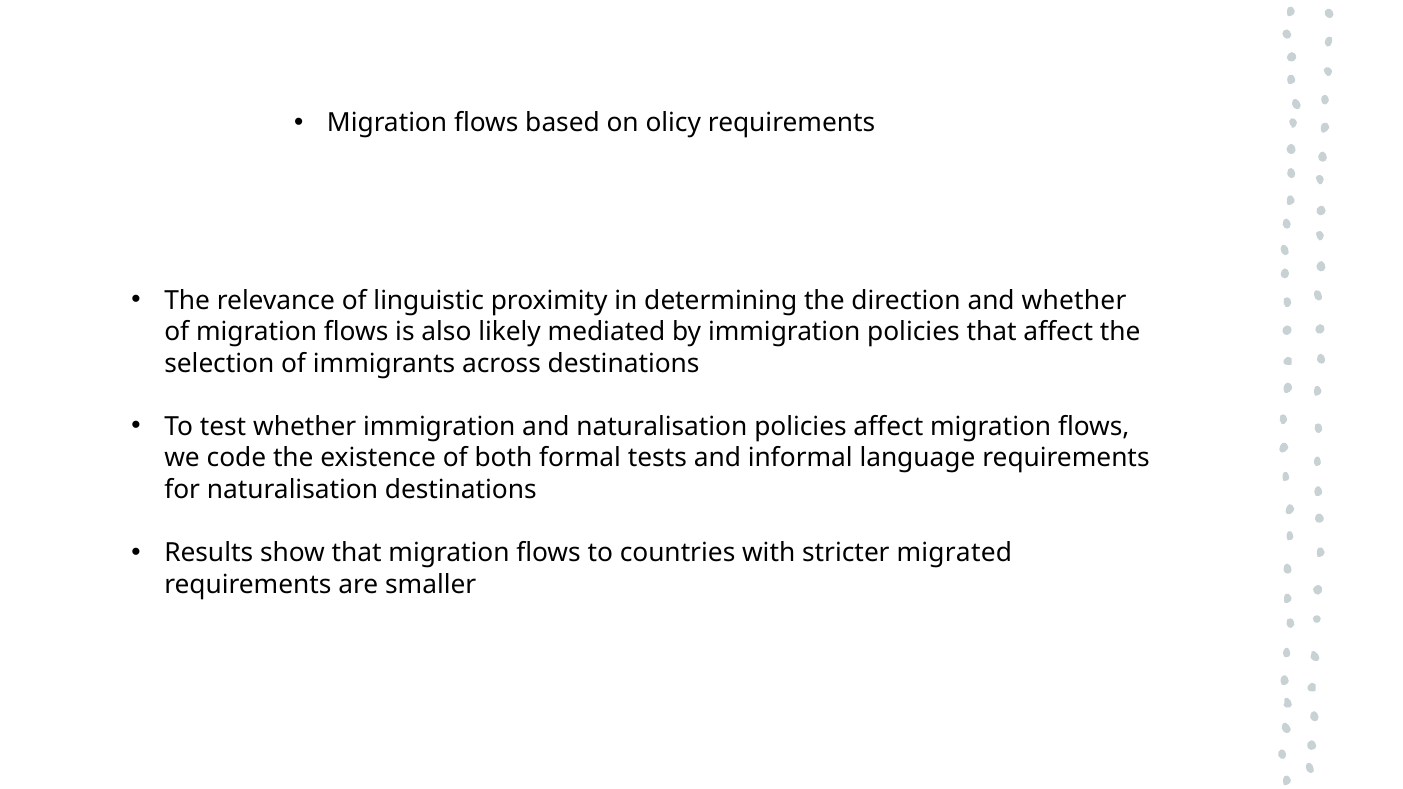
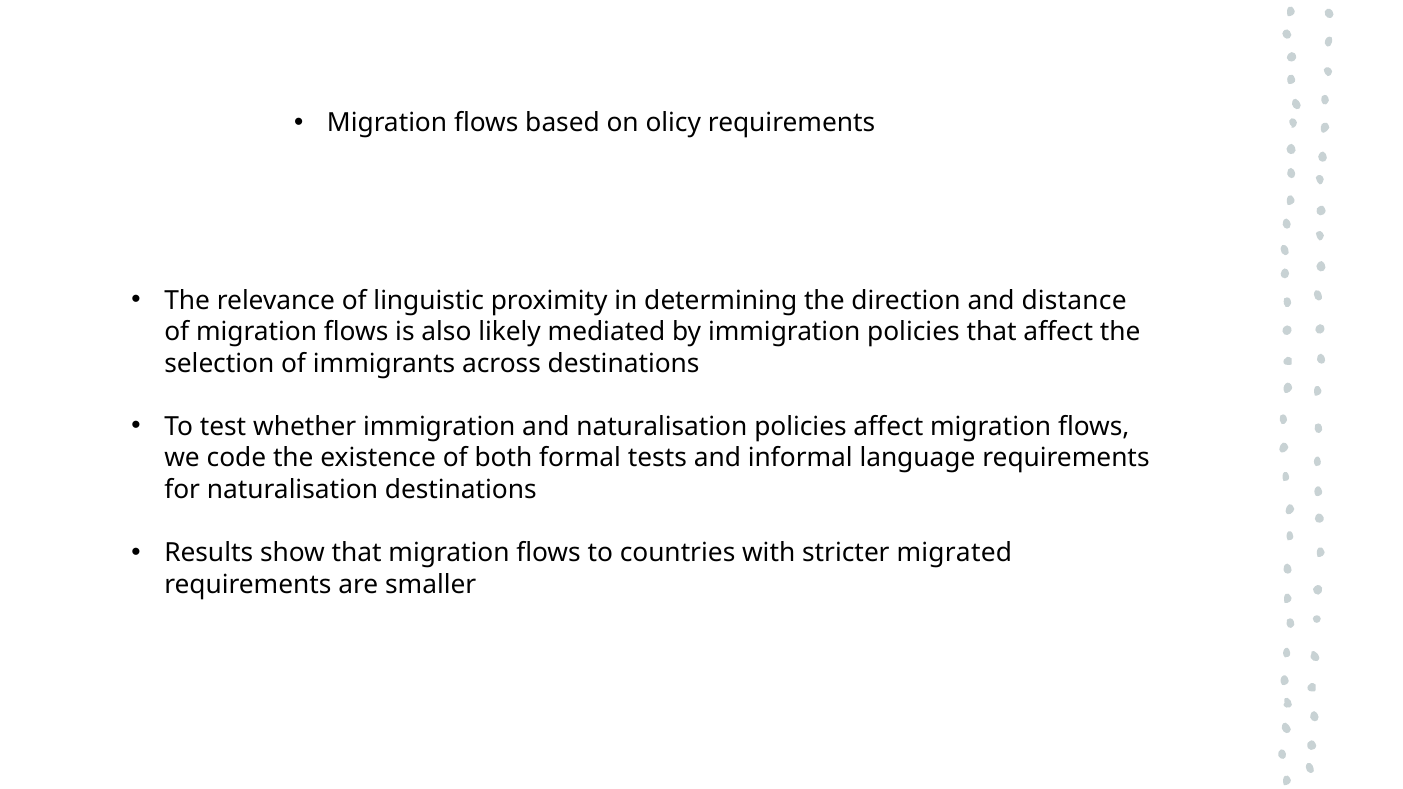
and whether: whether -> distance (1074, 300)
